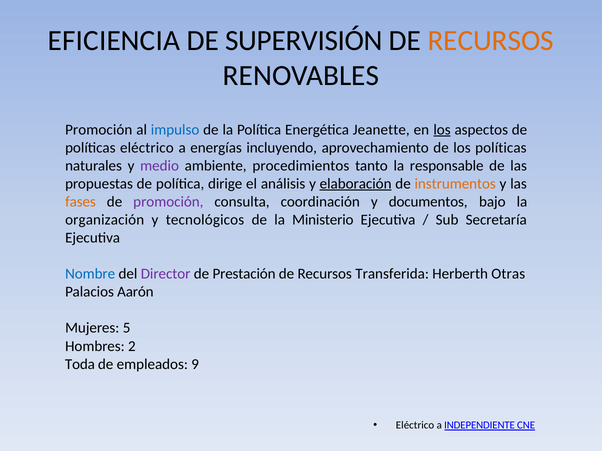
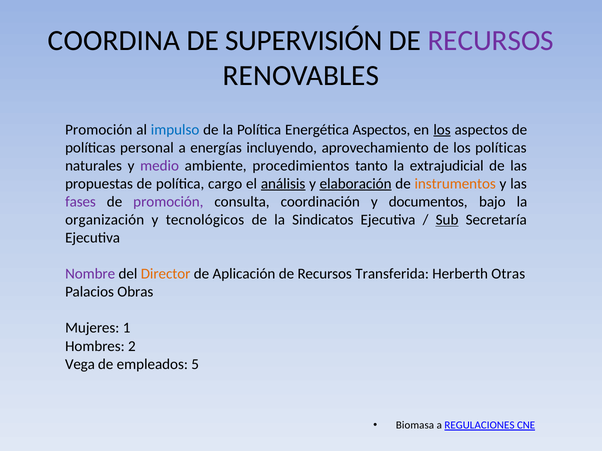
EFICIENCIA: EFICIENCIA -> COORDINA (114, 41)
RECURSOS colour: orange -> purple (491, 41)
Energética Jeanette: Jeanette -> Aspectos (381, 130)
políticas eléctrico: eléctrico -> personal (147, 148)
responsable: responsable -> extrajudicial (447, 166)
dirige: dirige -> cargo (225, 184)
análisis underline: none -> present (283, 184)
fases colour: orange -> purple (80, 202)
Ministerio: Ministerio -> Sindicatos (323, 220)
Sub underline: none -> present (447, 220)
Nombre colour: blue -> purple (90, 274)
Director colour: purple -> orange (166, 274)
Prestación: Prestación -> Aplicación (244, 274)
Aarón: Aarón -> Obras (135, 292)
5: 5 -> 1 (127, 328)
Toda: Toda -> Vega (80, 365)
9: 9 -> 5 (195, 365)
Eléctrico: Eléctrico -> Biomasa (415, 426)
INDEPENDIENTE: INDEPENDIENTE -> REGULACIONES (479, 426)
